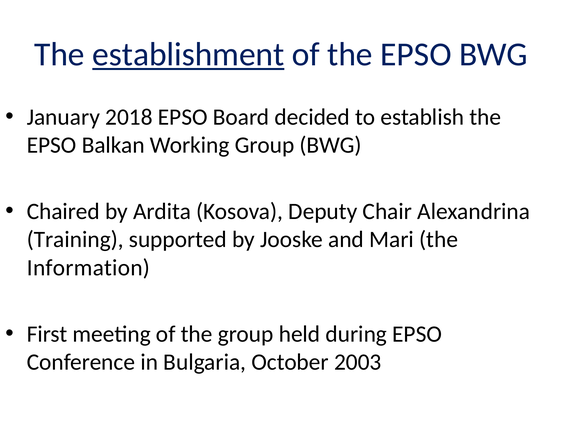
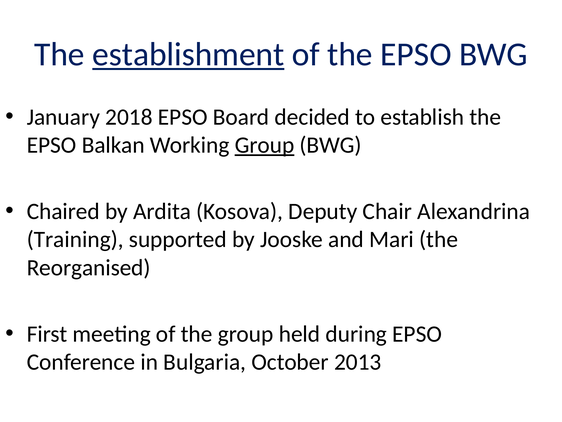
Group underline: none -> present (265, 145)
Information: Information -> Reorganised (89, 267)
2003: 2003 -> 2013 (358, 362)
